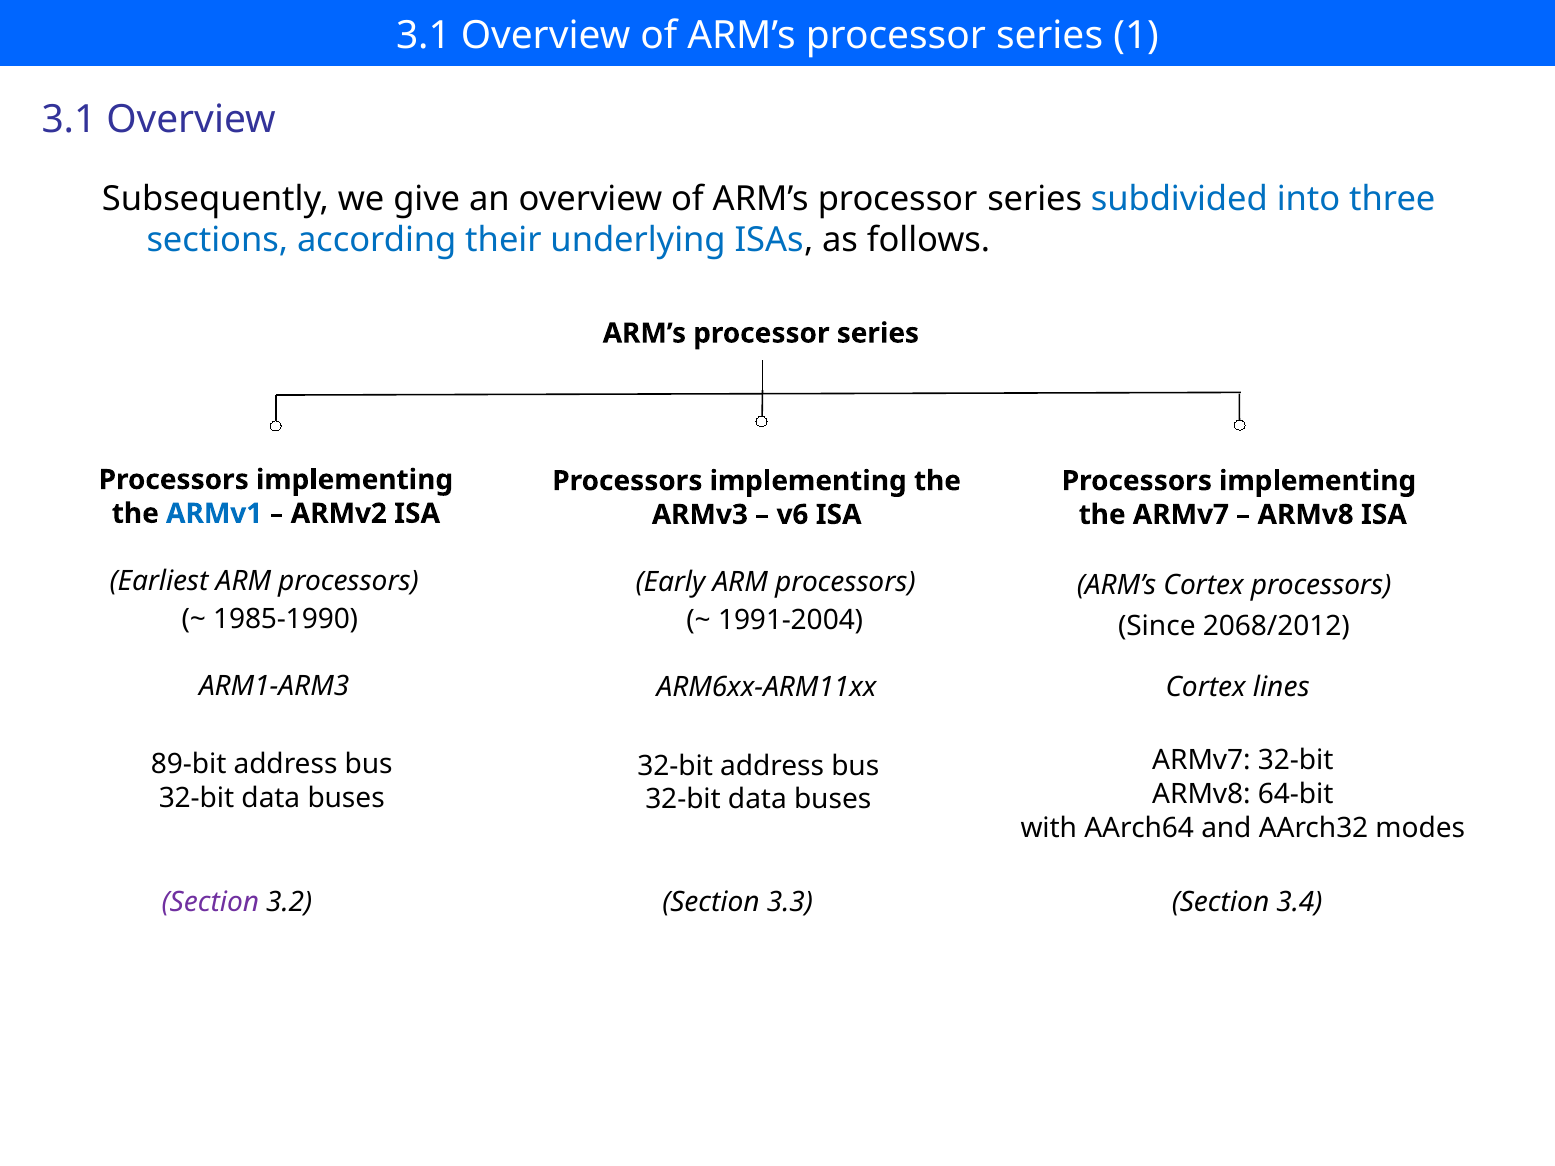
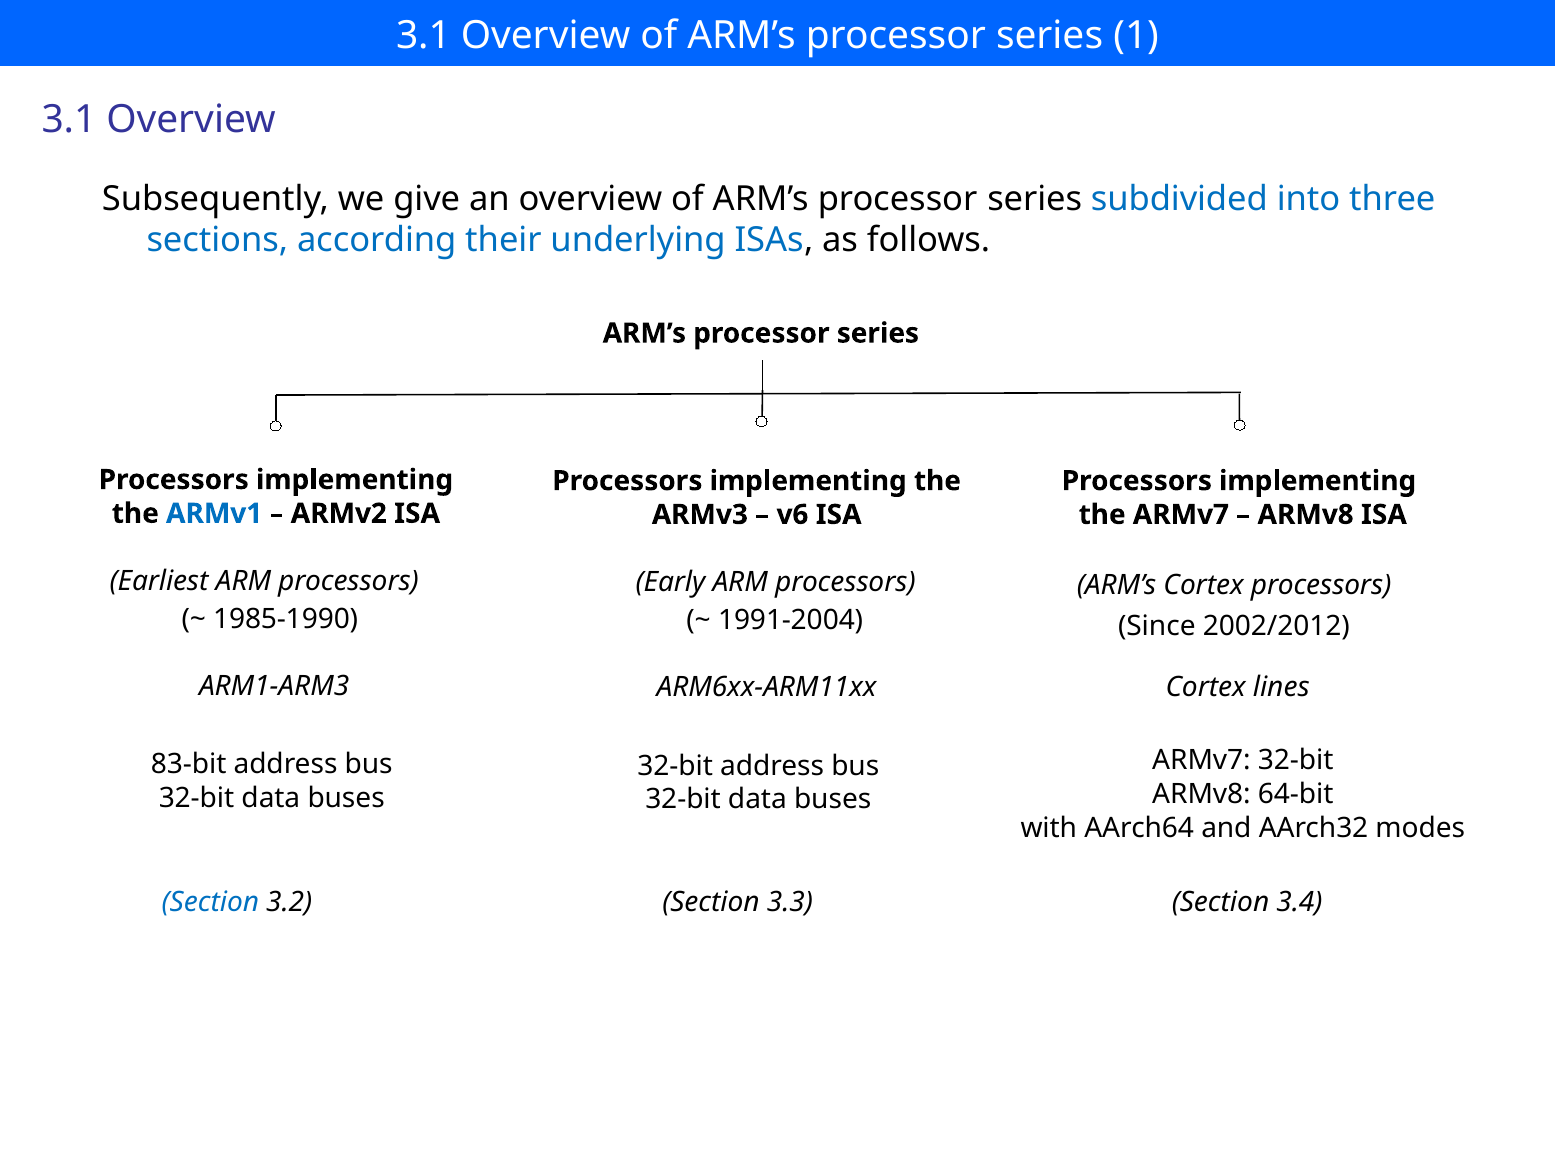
2068/2012: 2068/2012 -> 2002/2012 (1276, 627)
89-bit: 89-bit -> 83-bit (189, 765)
Section colour: purple -> blue (210, 903)
